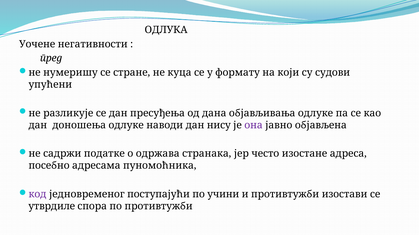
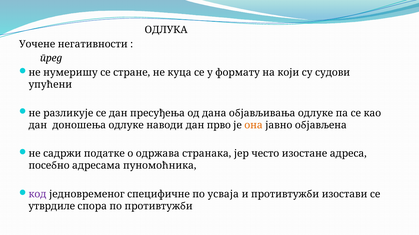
нису: нису -> прво (219, 125)
она colour: purple -> orange (254, 125)
поступајући: поступајући -> специфичне (159, 195)
учини: учини -> усваја (223, 195)
